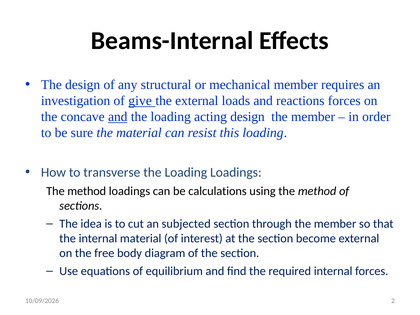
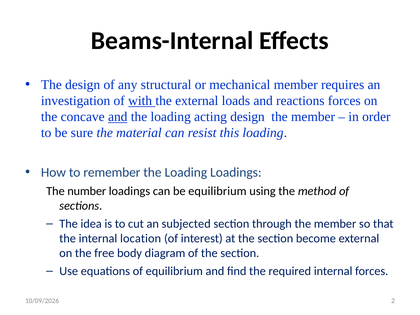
give: give -> with (140, 101)
transverse: transverse -> remember (112, 173)
method: method -> number (87, 191)
be calculations: calculations -> equilibrium (217, 191)
internal material: material -> location (141, 238)
